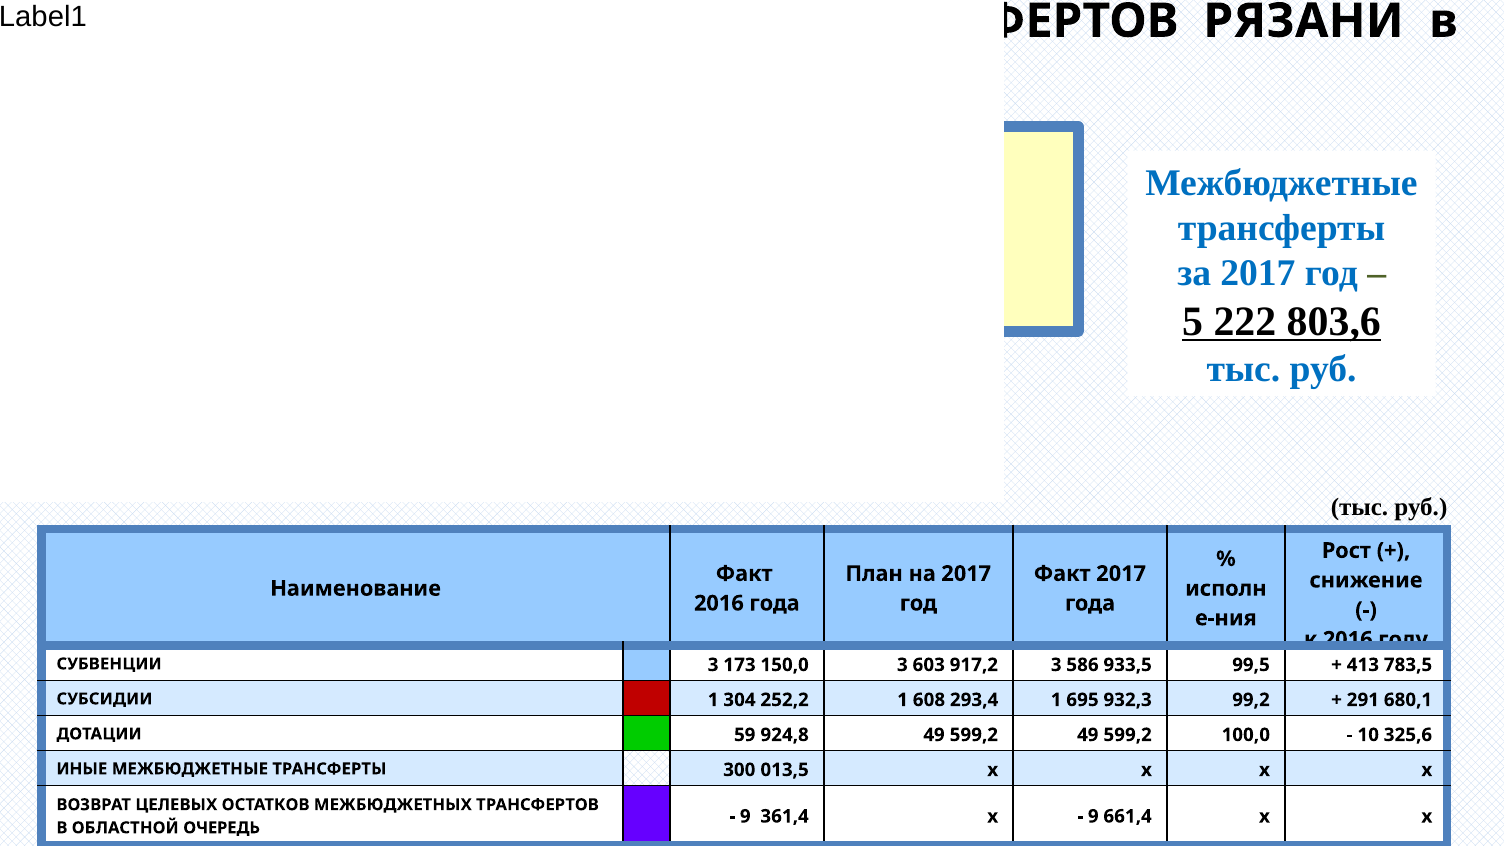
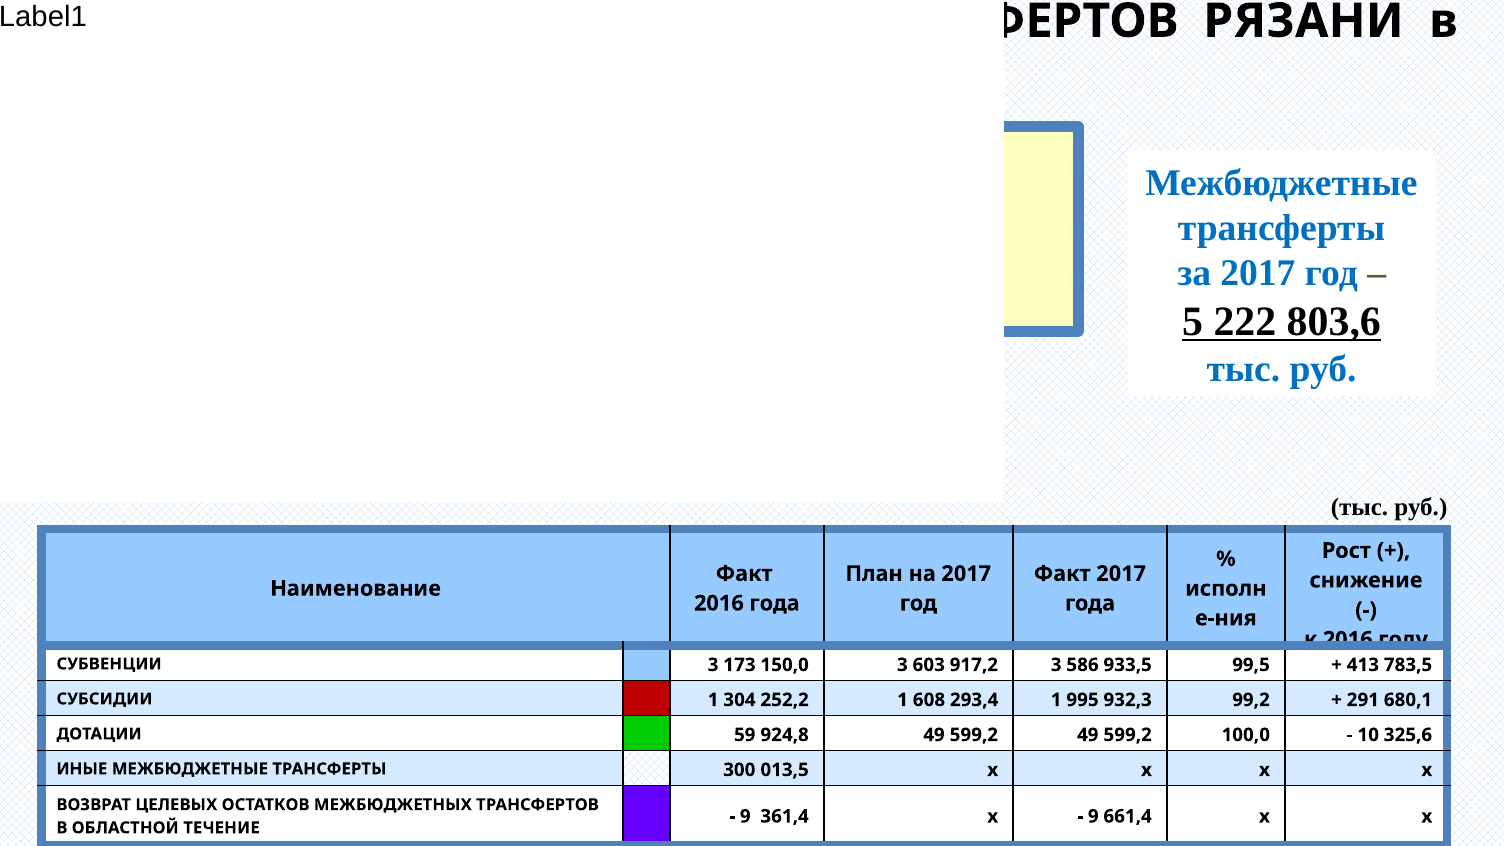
695: 695 -> 995 (1082, 700)
ОЧЕРЕДЬ: ОЧЕРЕДЬ -> ТЕЧЕНИЕ (222, 828)
